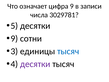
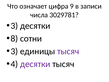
5: 5 -> 3 (14, 26)
9: 9 -> 8 (14, 38)
тысяч colour: blue -> purple (68, 51)
